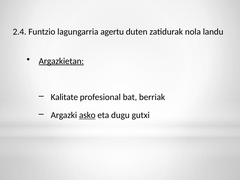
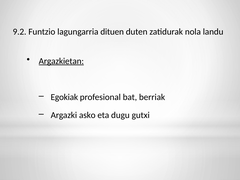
2.4: 2.4 -> 9.2 (20, 32)
agertu: agertu -> dituen (112, 32)
Kalitate: Kalitate -> Egokiak (64, 97)
asko underline: present -> none (87, 115)
